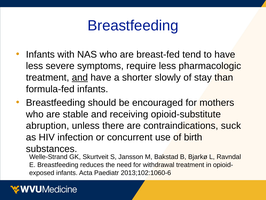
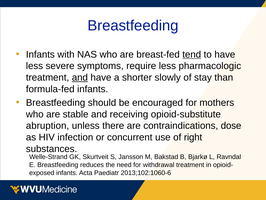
tend underline: none -> present (192, 54)
suck: suck -> dose (231, 126)
birth: birth -> right (193, 137)
